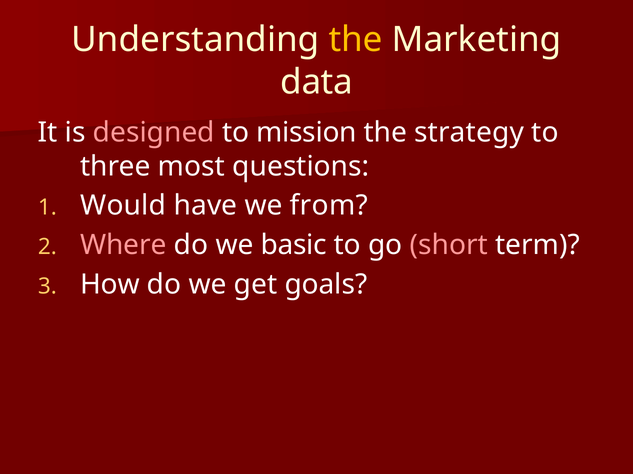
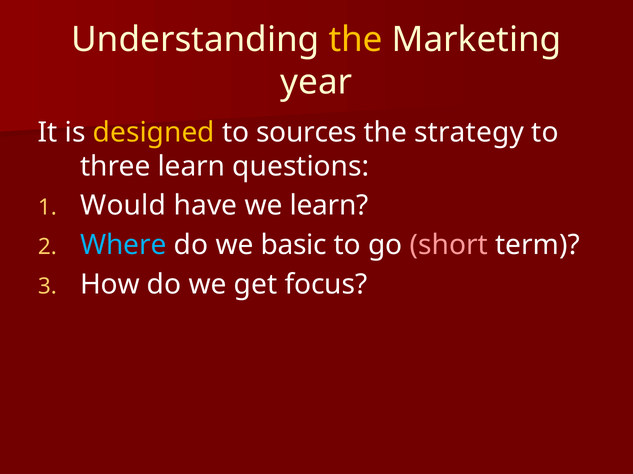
data: data -> year (316, 82)
designed colour: pink -> yellow (154, 133)
mission: mission -> sources (307, 133)
three most: most -> learn (191, 167)
we from: from -> learn (329, 206)
Where colour: pink -> light blue (123, 245)
goals: goals -> focus (326, 285)
